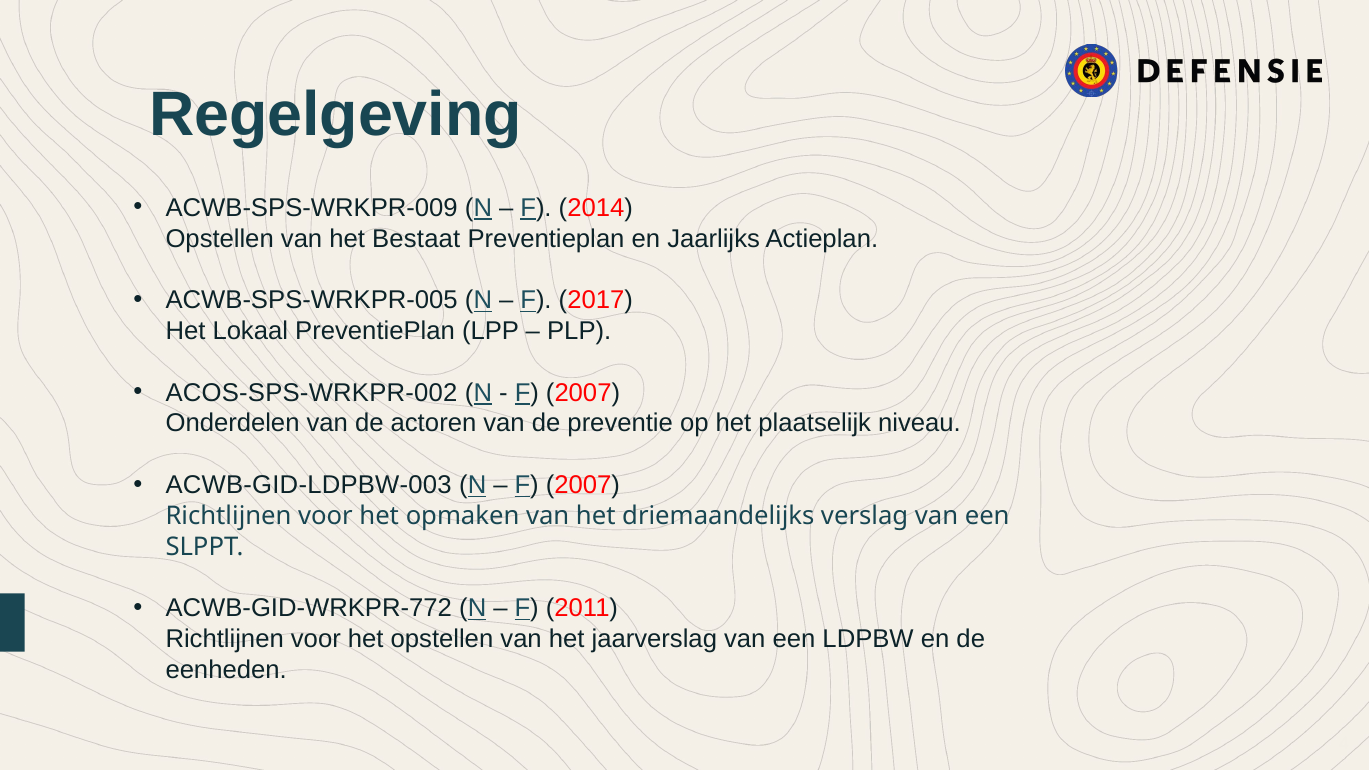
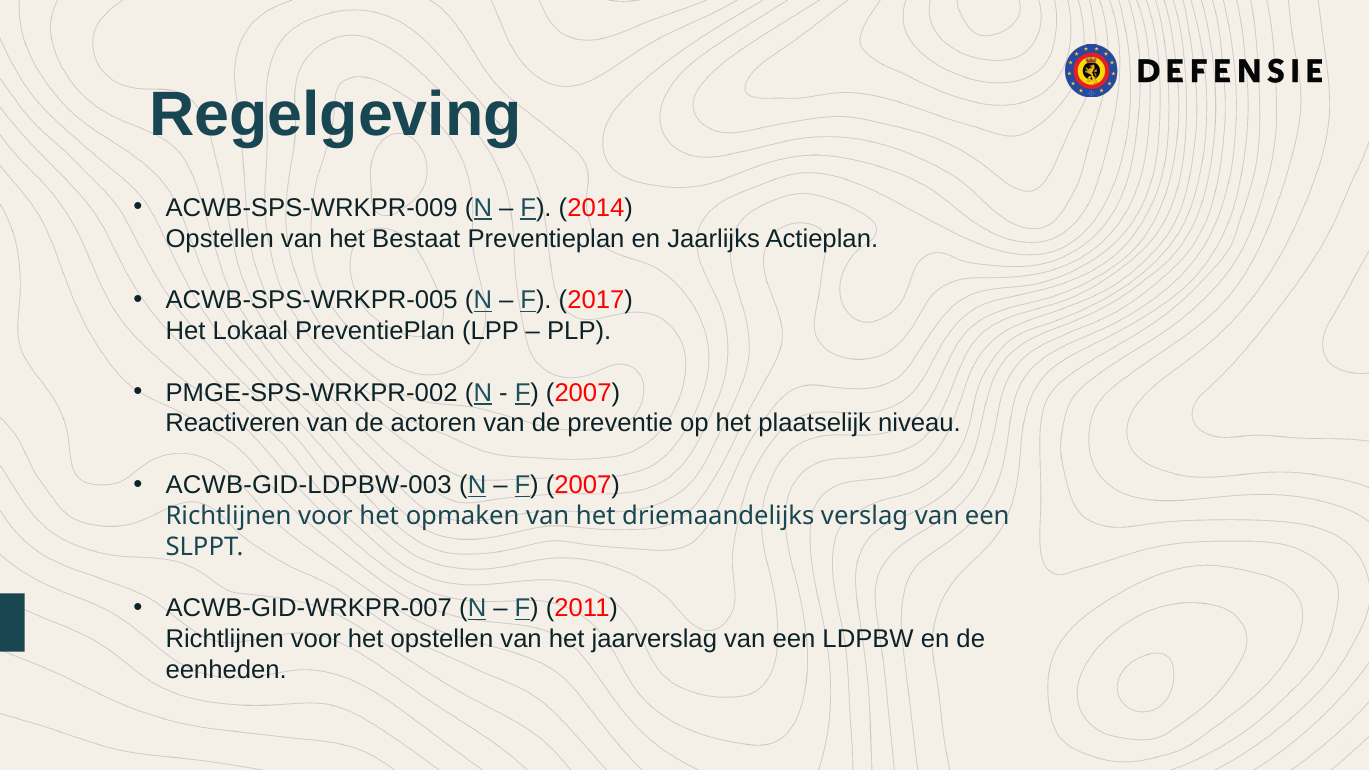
ACOS-SPS-WRKPR-002: ACOS-SPS-WRKPR-002 -> PMGE-SPS-WRKPR-002 (312, 393)
Onderdelen: Onderdelen -> Reactiveren (233, 423)
ACWB-GID-WRKPR-772: ACWB-GID-WRKPR-772 -> ACWB-GID-WRKPR-007 (309, 608)
